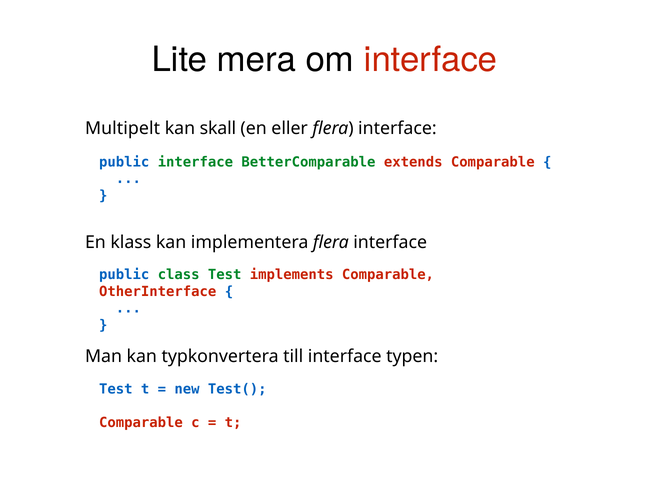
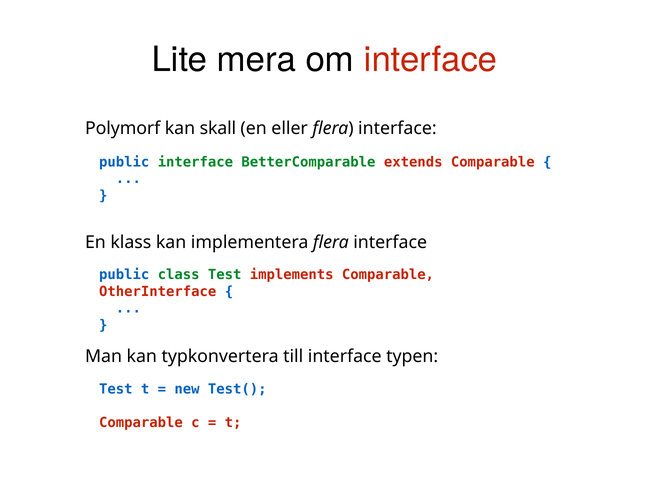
Multipelt: Multipelt -> Polymorf (123, 128)
